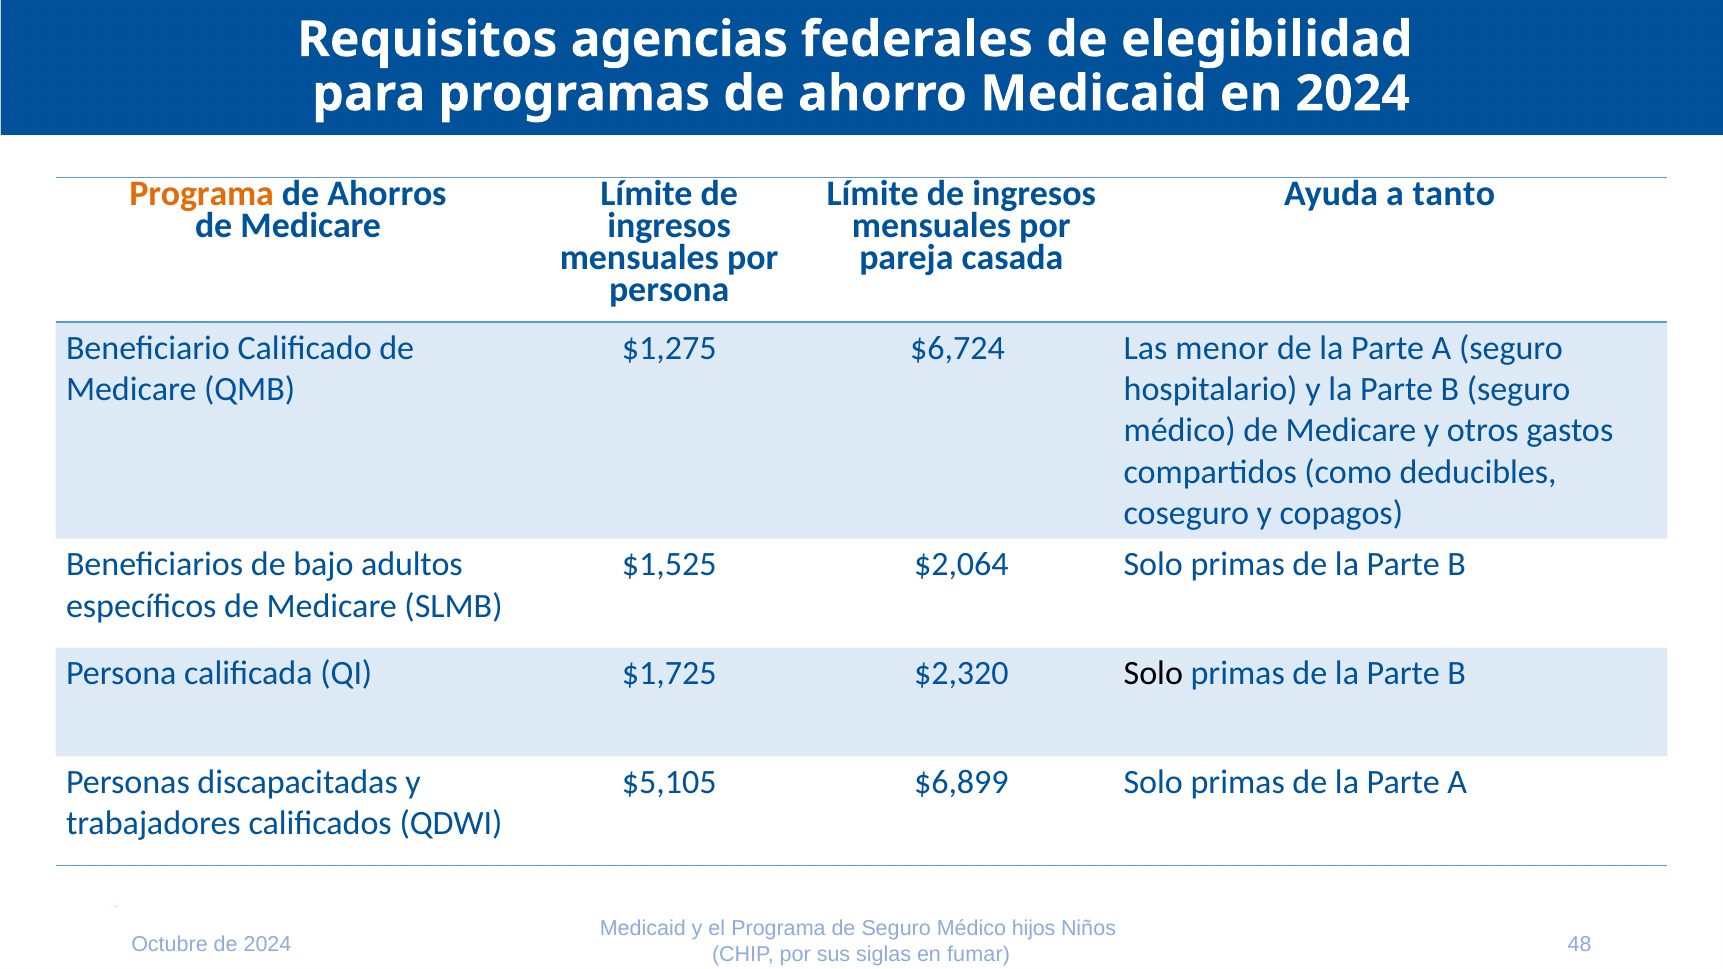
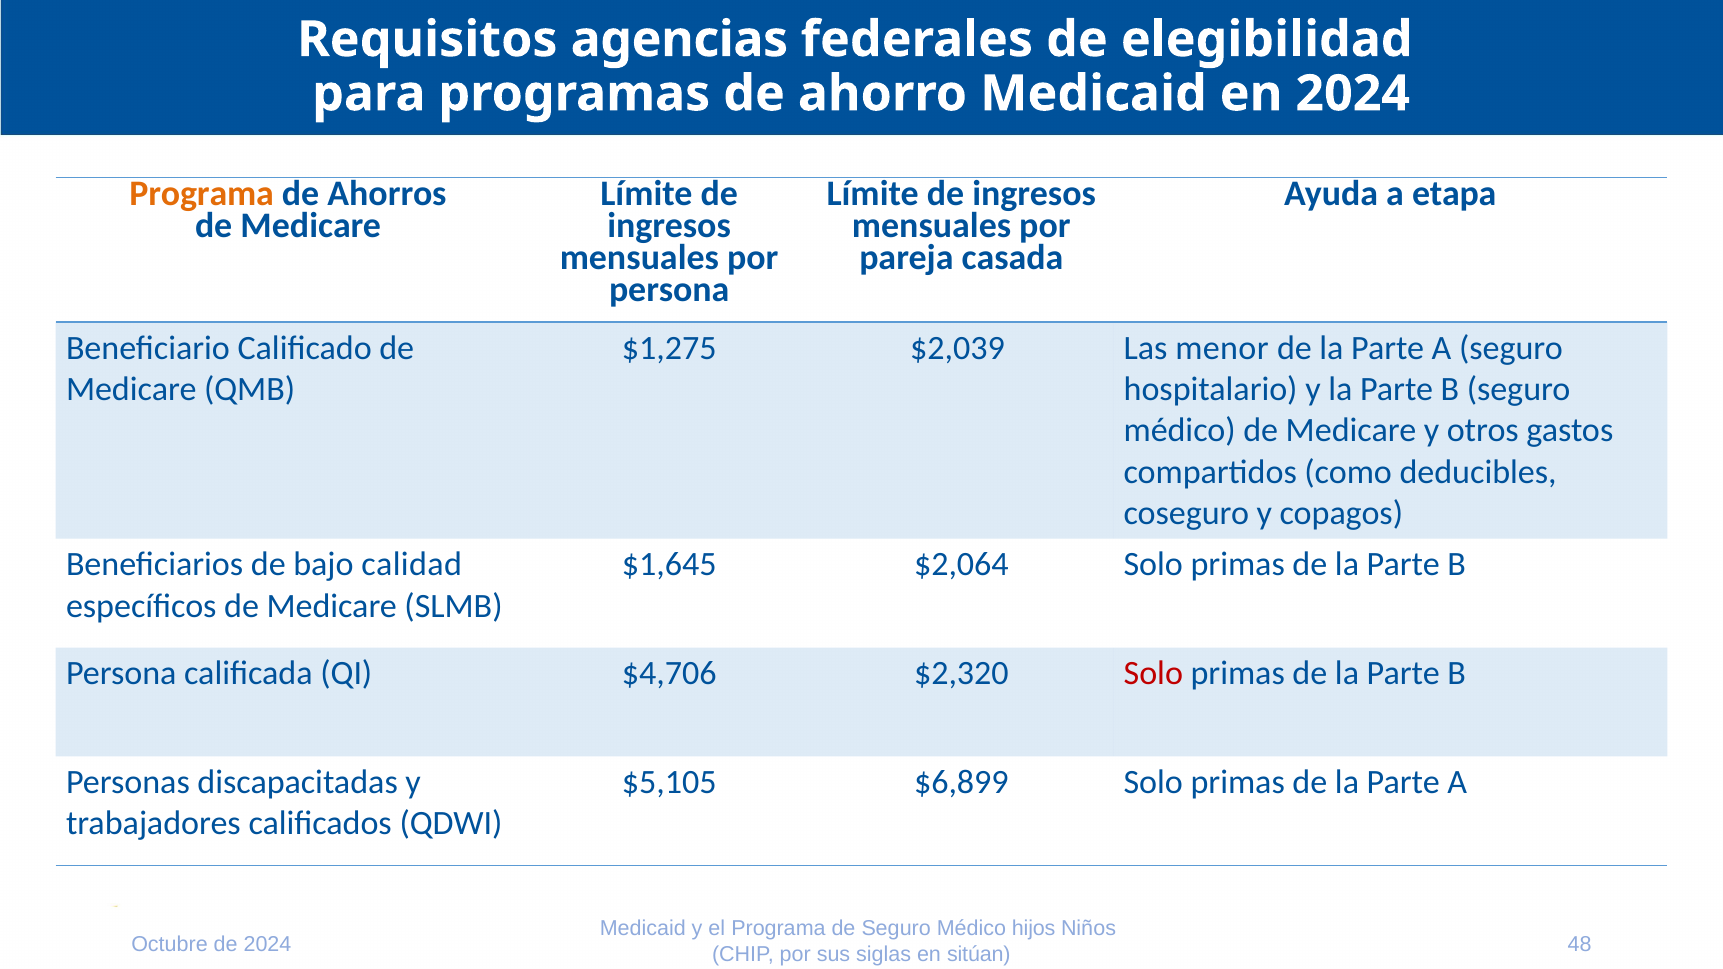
tanto: tanto -> etapa (1454, 193)
$6,724: $6,724 -> $2,039 (958, 348)
adultos: adultos -> calidad (412, 565)
$1,525: $1,525 -> $1,645 (669, 565)
$1,725: $1,725 -> $4,706 (669, 674)
Solo colour: black -> red (1153, 674)
fumar: fumar -> sitúan (979, 955)
